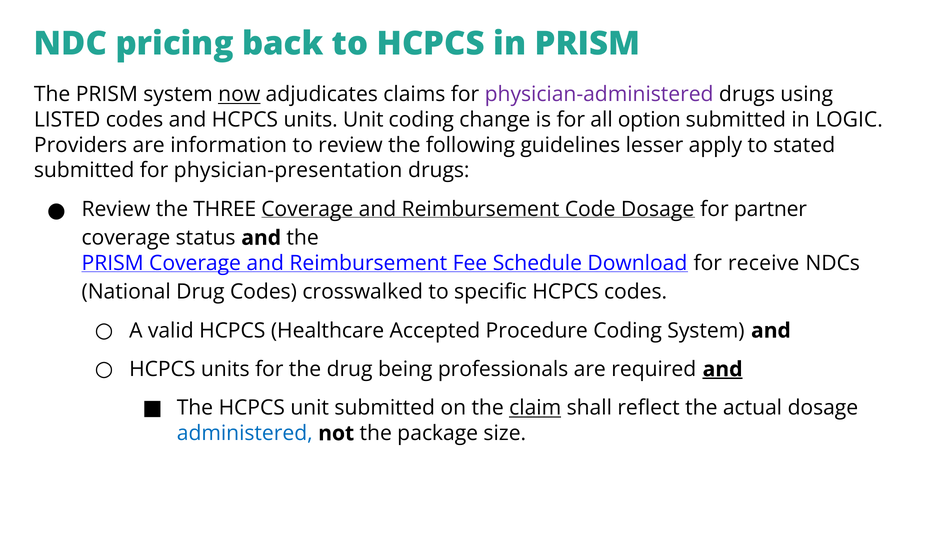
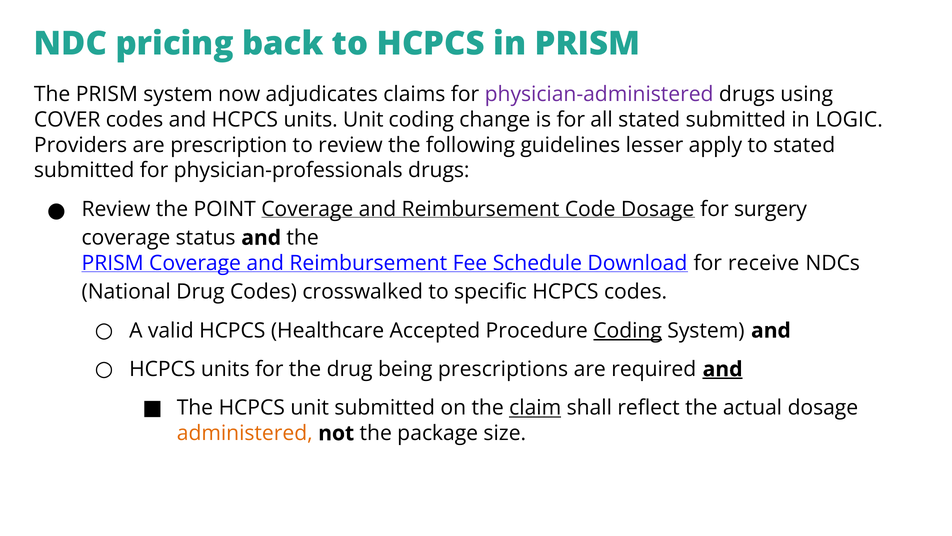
now underline: present -> none (239, 94)
LISTED: LISTED -> COVER (67, 120)
all option: option -> stated (649, 120)
information: information -> prescription (229, 145)
physician-presentation: physician-presentation -> physician-professionals (288, 170)
THREE: THREE -> POINT (225, 209)
partner: partner -> surgery (770, 209)
Coding underline: none -> present (628, 330)
professionals: professionals -> prescriptions (503, 369)
administered colour: blue -> orange (245, 433)
